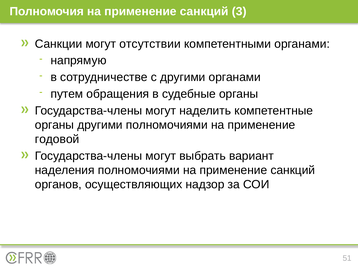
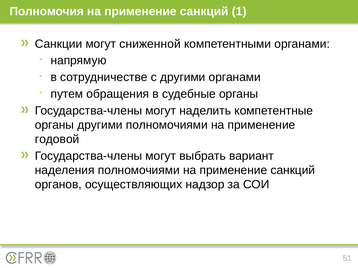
3: 3 -> 1 (239, 11)
отсутствии: отсутствии -> сниженной (150, 44)
